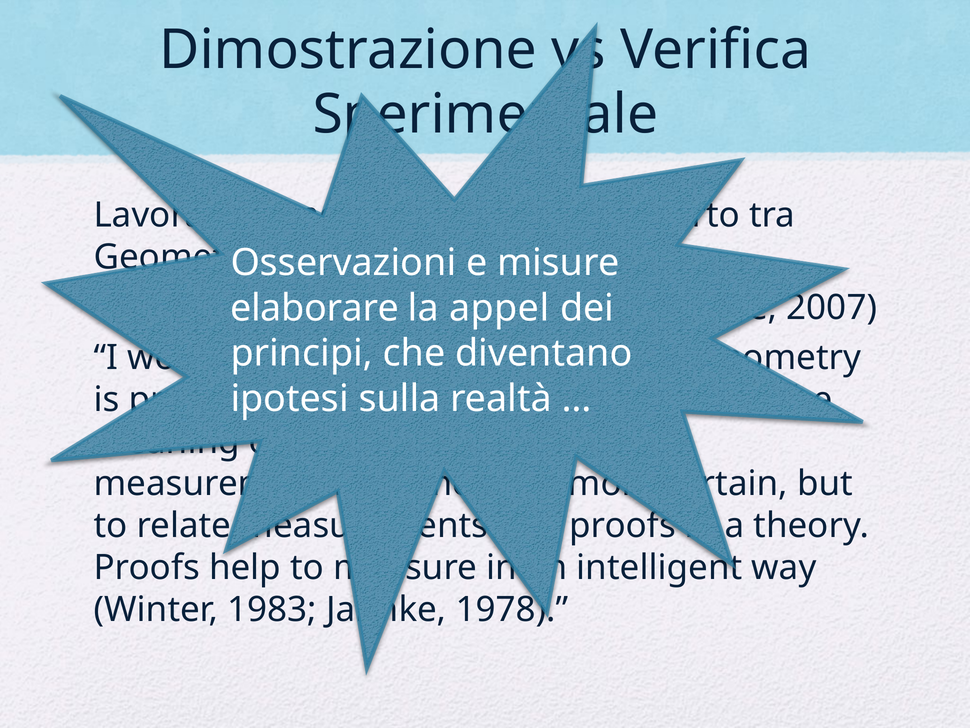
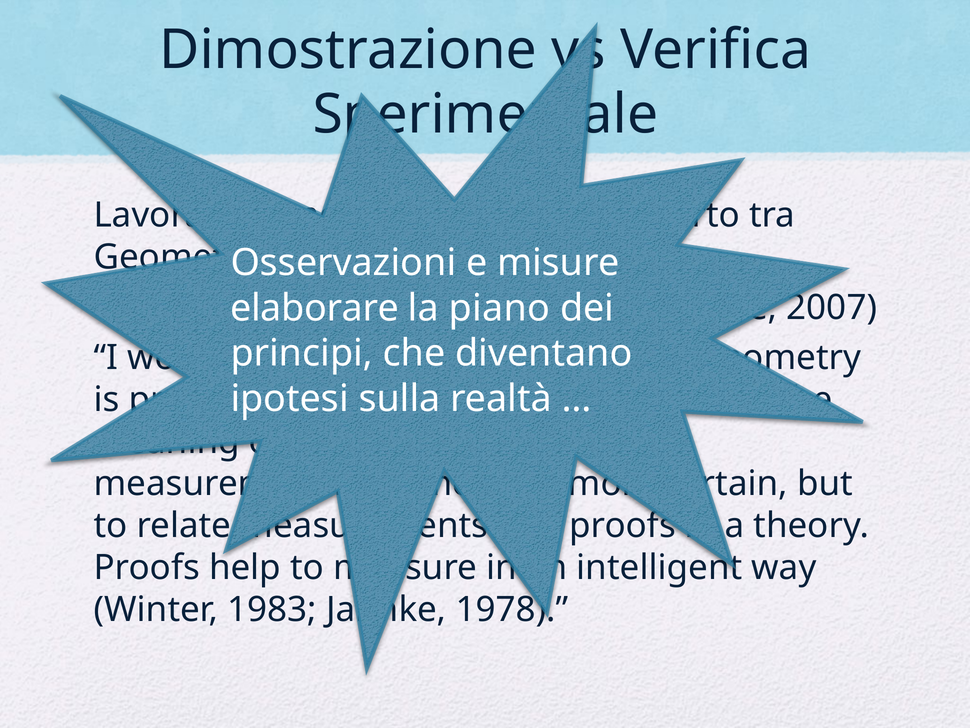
appel: appel -> piano (499, 308)
